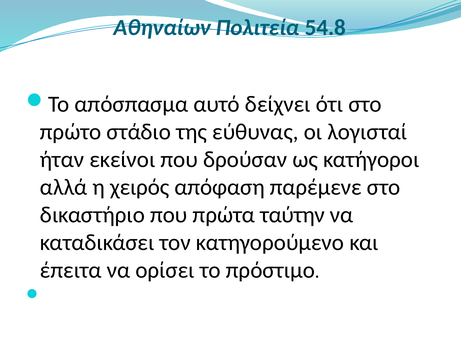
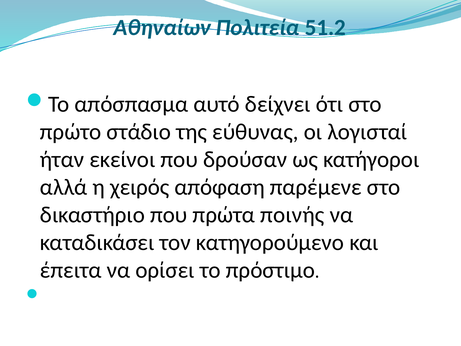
54.8: 54.8 -> 51.2 (325, 27)
ταύτην: ταύτην -> ποινής (292, 215)
